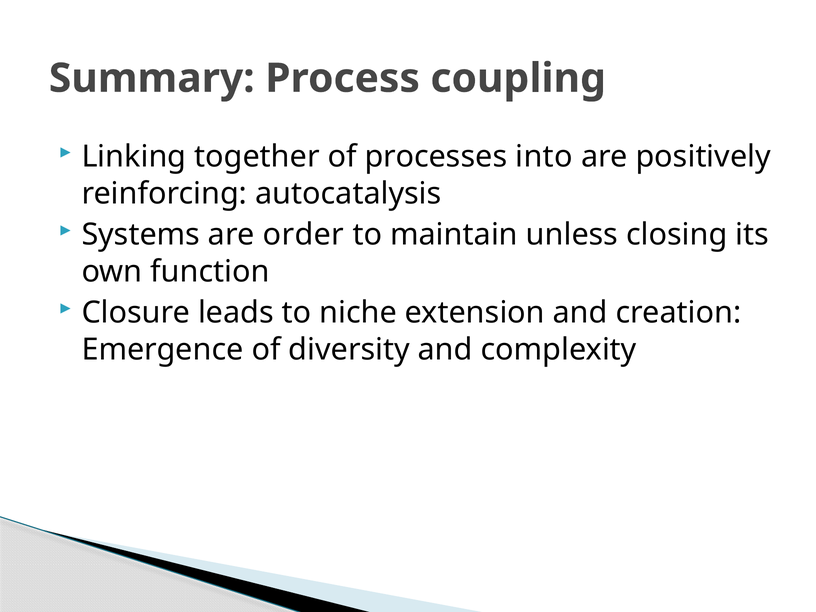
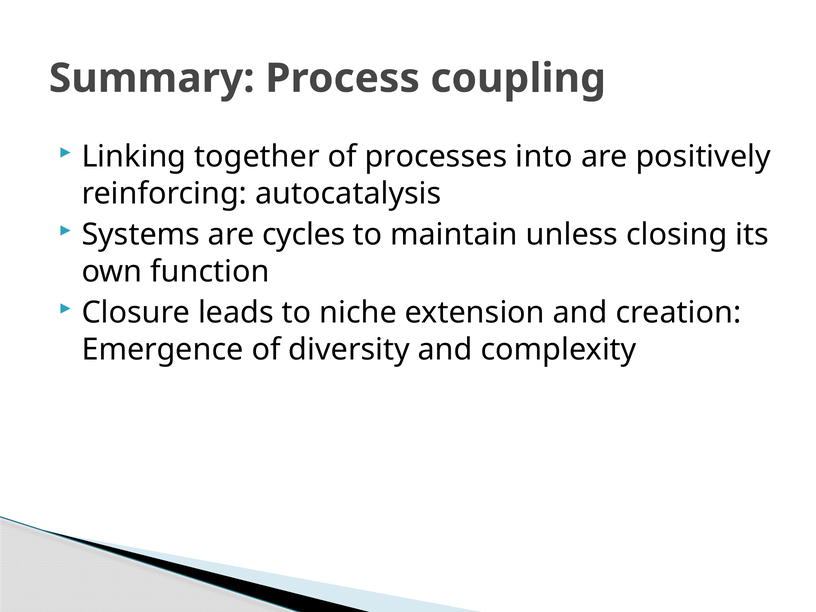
order: order -> cycles (304, 235)
